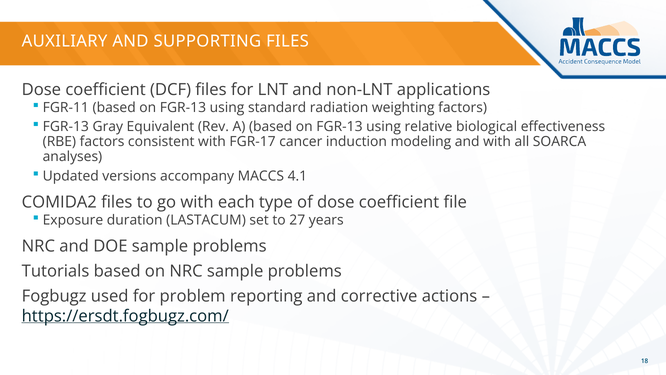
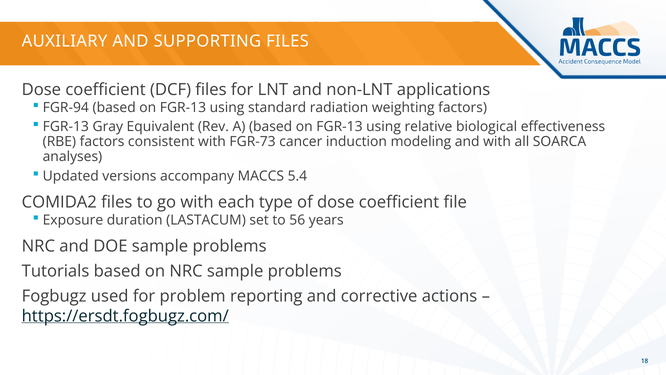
FGR-11: FGR-11 -> FGR-94 (66, 108)
FGR-17: FGR-17 -> FGR-73 (253, 142)
4.1: 4.1 -> 5.4 (297, 176)
27: 27 -> 56 (297, 220)
